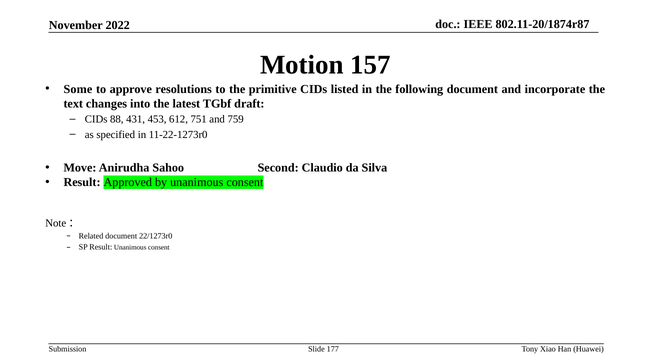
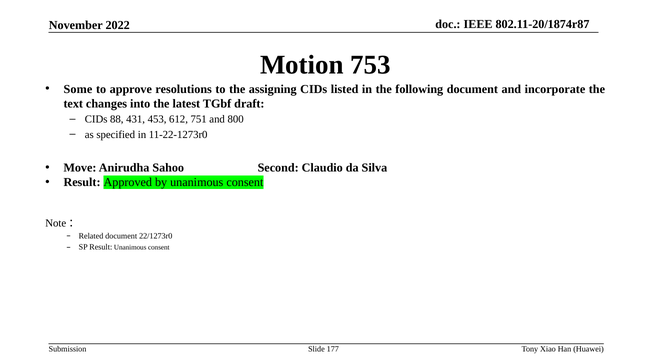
157: 157 -> 753 (371, 65)
primitive: primitive -> assigning (273, 89)
759: 759 -> 800 (236, 119)
